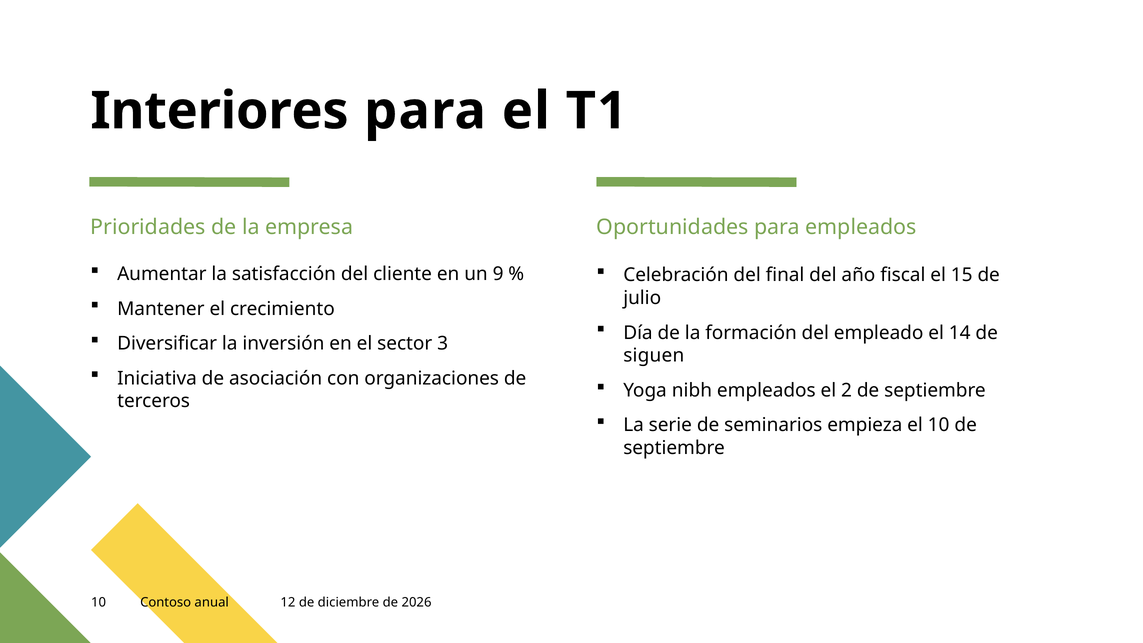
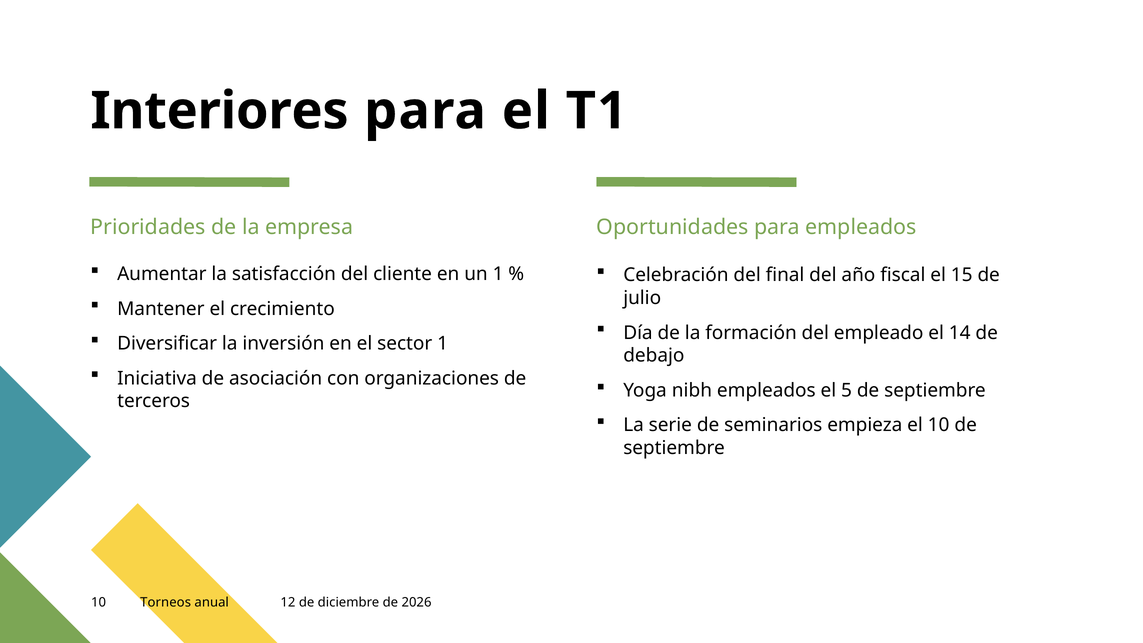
un 9: 9 -> 1 (498, 274)
sector 3: 3 -> 1 (443, 344)
siguen: siguen -> debajo (654, 356)
2: 2 -> 5 (847, 390)
Contoso: Contoso -> Torneos (166, 602)
